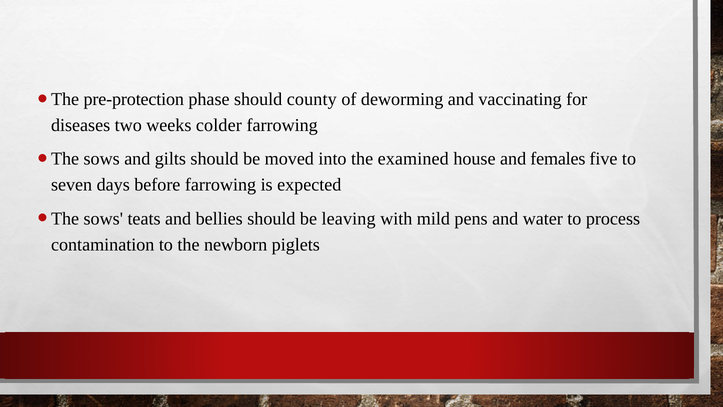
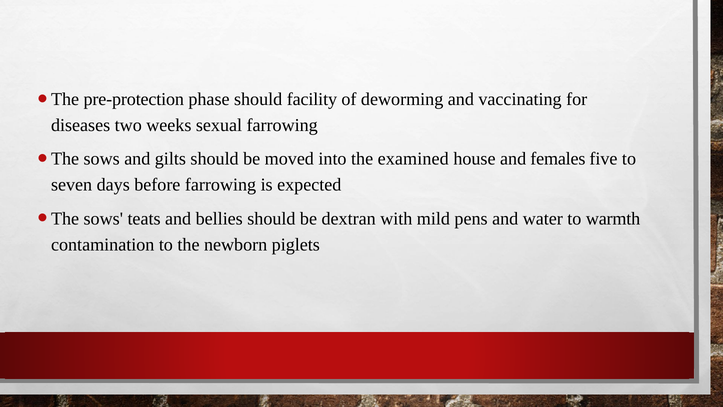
county: county -> facility (312, 99)
colder: colder -> sexual (219, 125)
leaving: leaving -> dextran (349, 218)
process: process -> warmth (613, 218)
